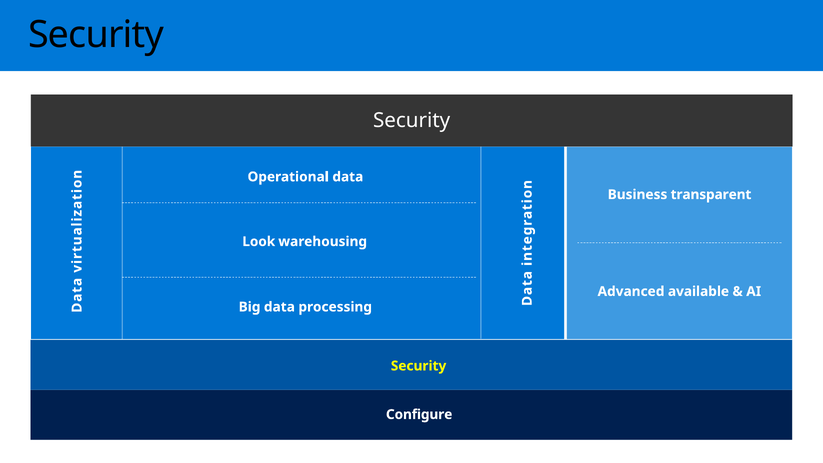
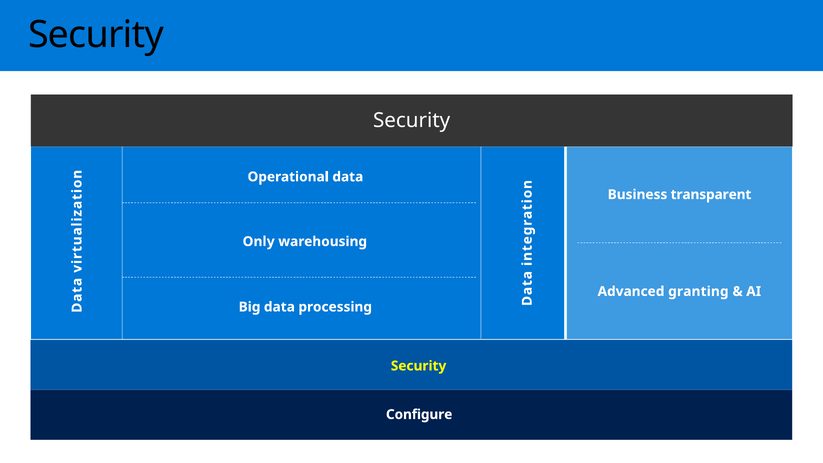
Look: Look -> Only (259, 242)
available: available -> granting (698, 291)
